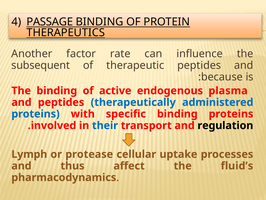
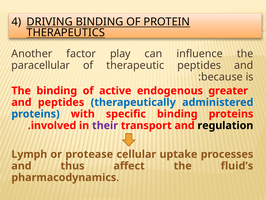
PASSAGE: PASSAGE -> DRIVING (50, 22)
rate: rate -> play (120, 54)
subsequent: subsequent -> paracellular (41, 65)
plasma: plasma -> greater (228, 91)
their colour: blue -> purple (105, 125)
